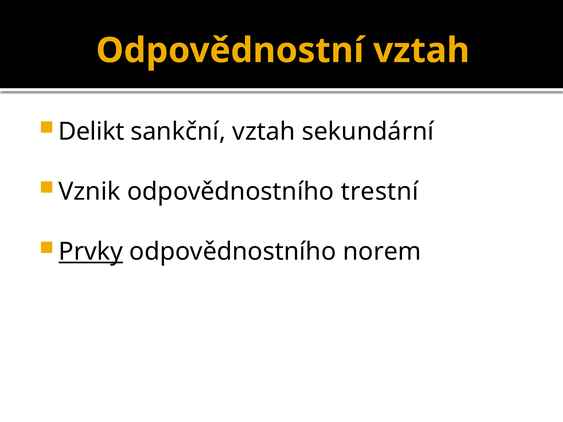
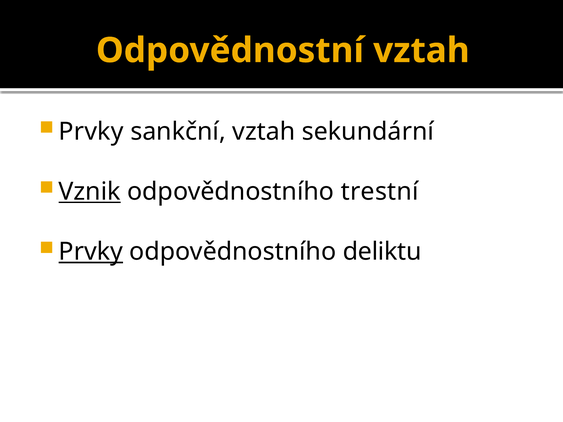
Delikt: Delikt -> Prvky (91, 132)
Vznik underline: none -> present (90, 192)
norem: norem -> deliktu (382, 252)
